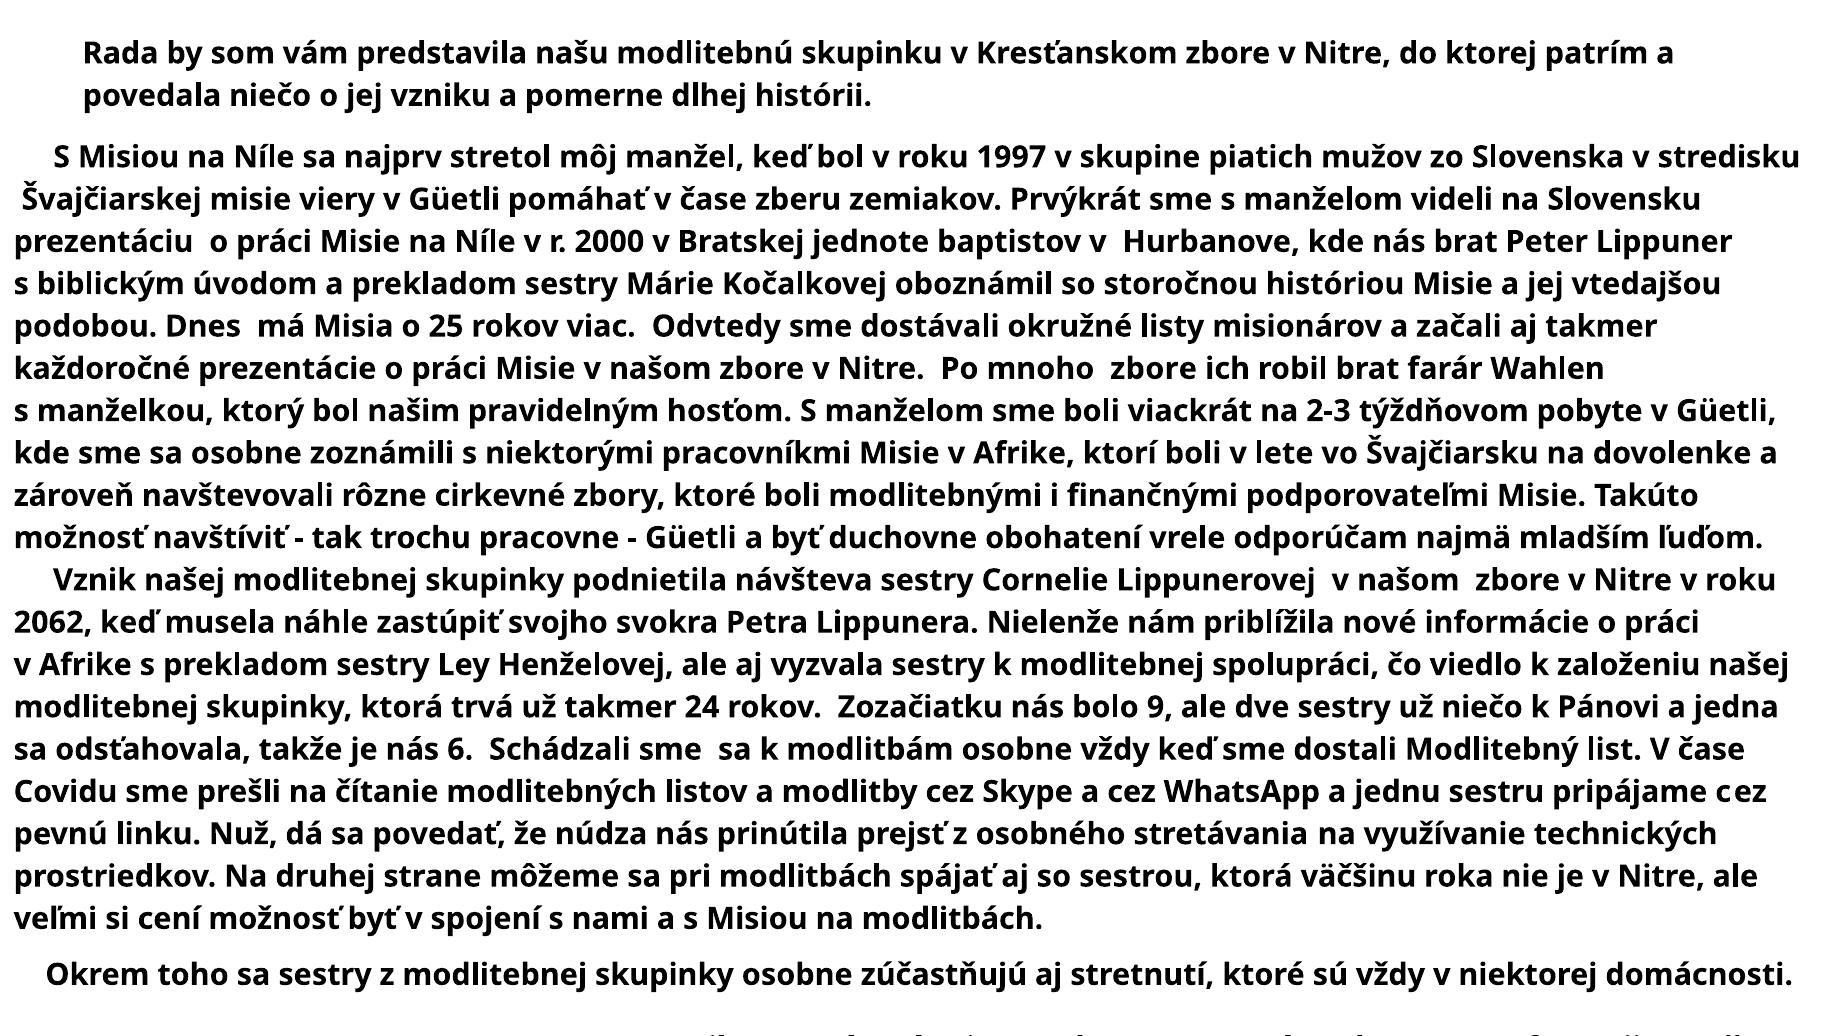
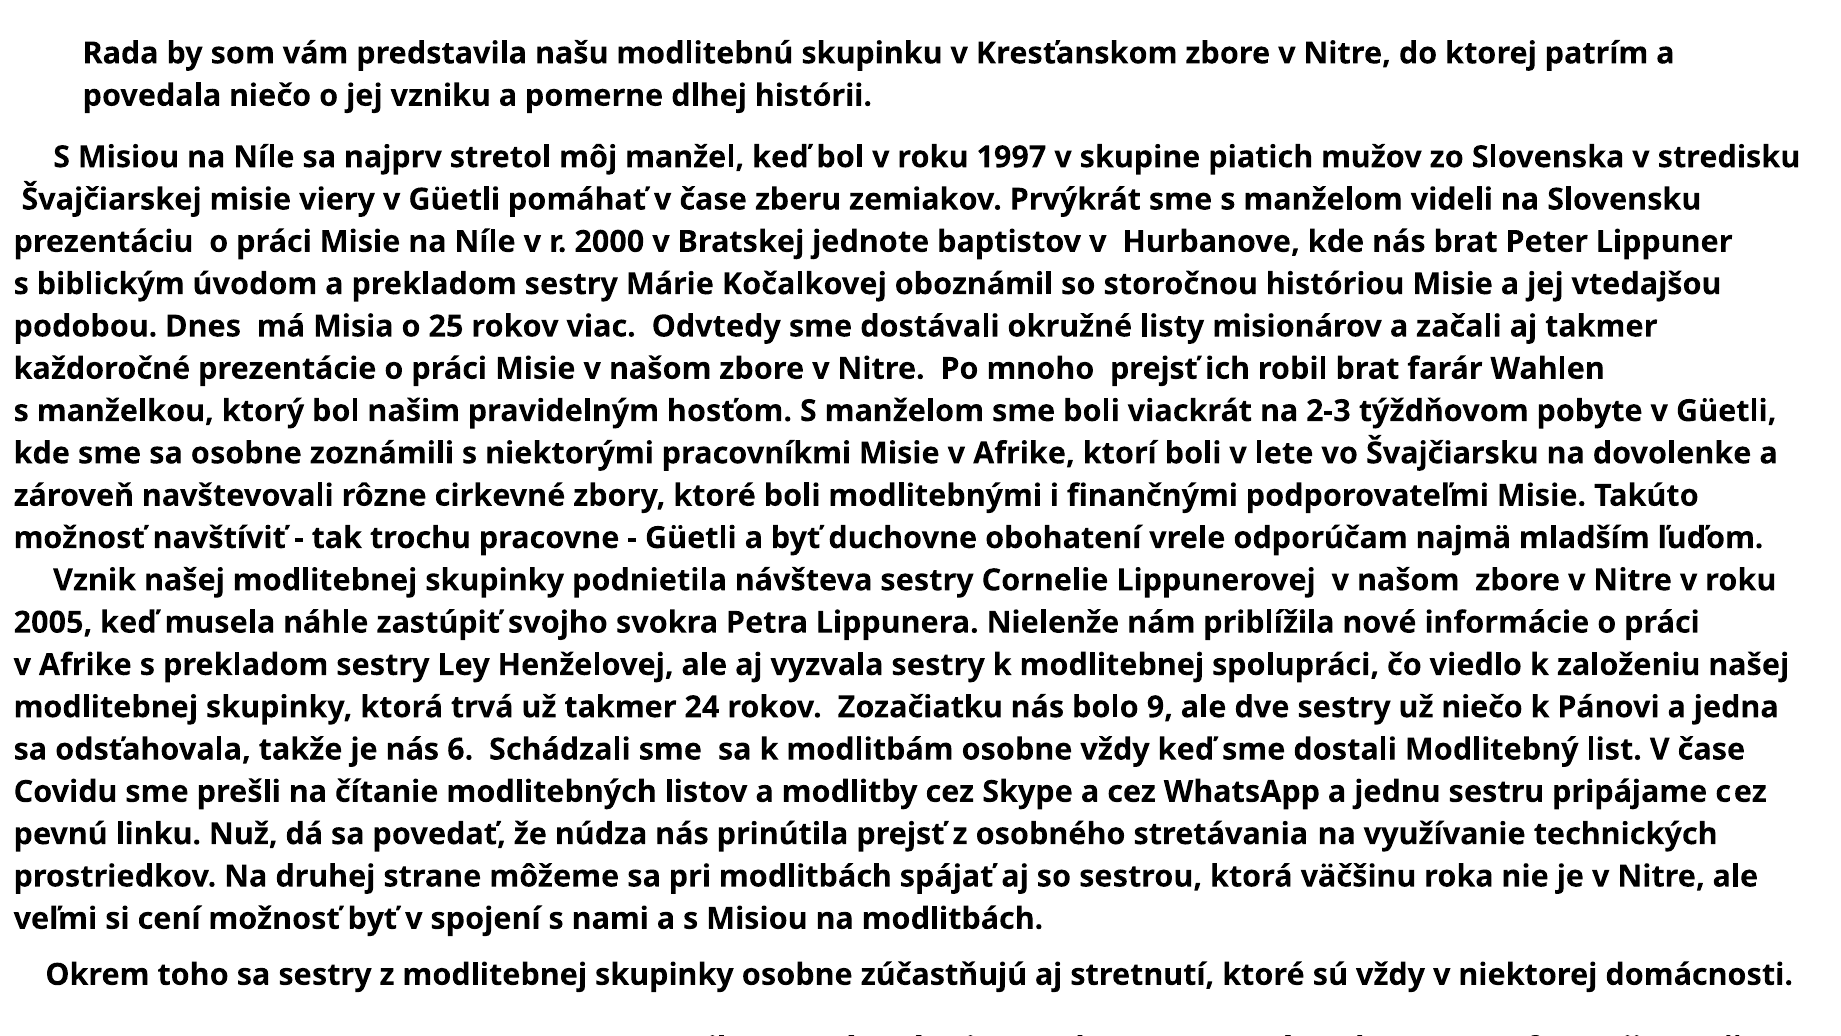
mnoho zbore: zbore -> prejsť (1154, 369)
2062: 2062 -> 2005 (53, 622)
